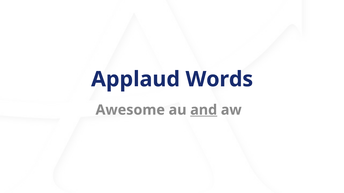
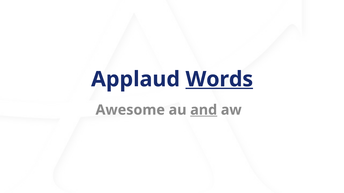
Words underline: none -> present (219, 79)
